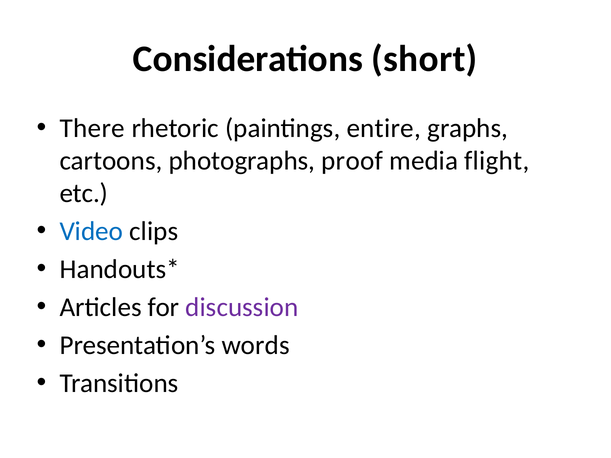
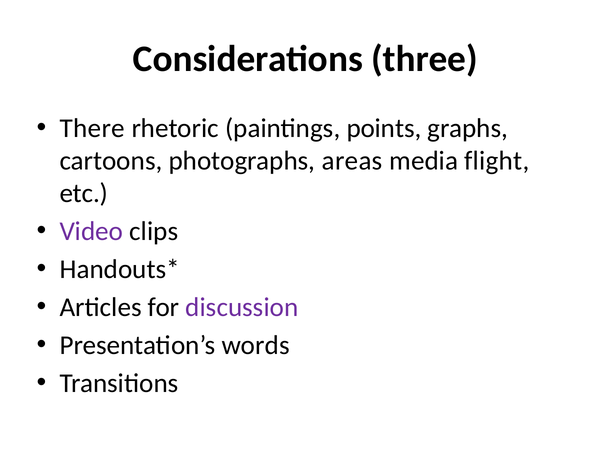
short: short -> three (425, 59)
entire: entire -> points (384, 128)
proof: proof -> areas (352, 161)
Video colour: blue -> purple (91, 231)
